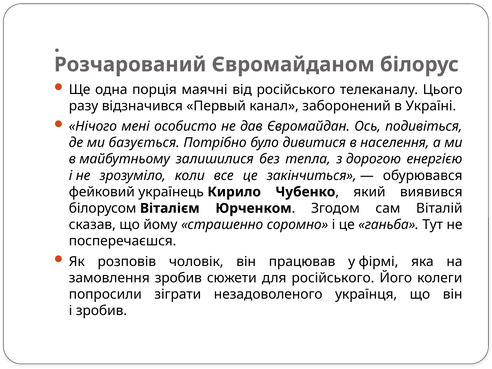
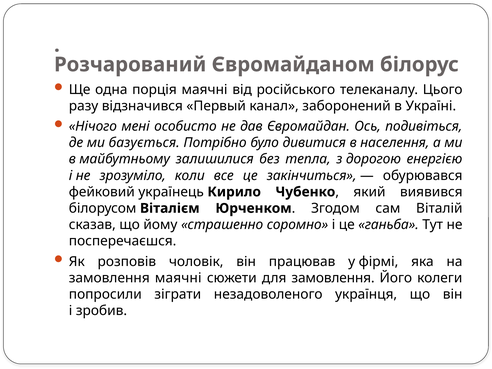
замовлення зробив: зробив -> маячні (178, 278)
для російського: російського -> замовлення (333, 278)
